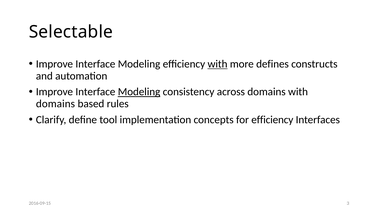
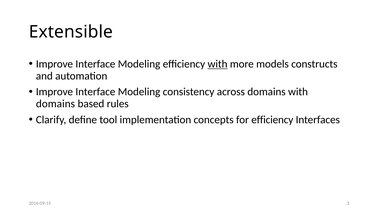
Selectable: Selectable -> Extensible (71, 32)
defines: defines -> models (272, 64)
Modeling underline: present -> none (139, 92)
